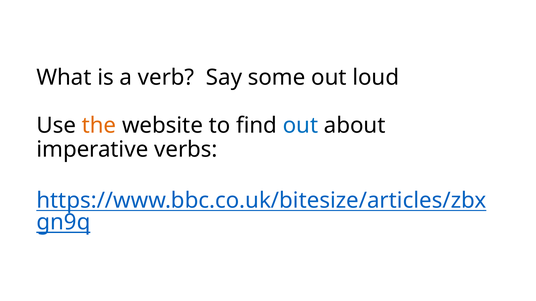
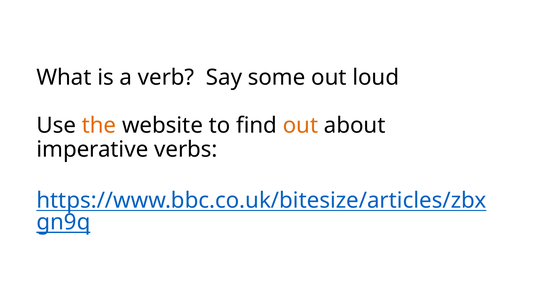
out colour: blue -> orange (300, 126)
